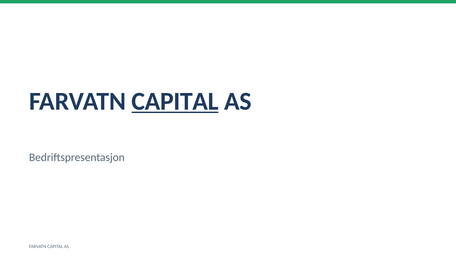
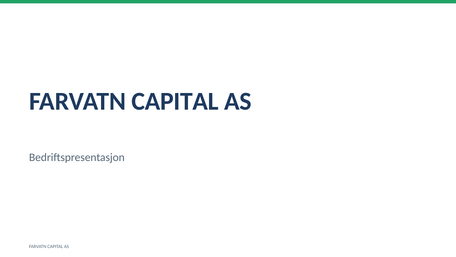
CAPITAL underline: present -> none (175, 101)
